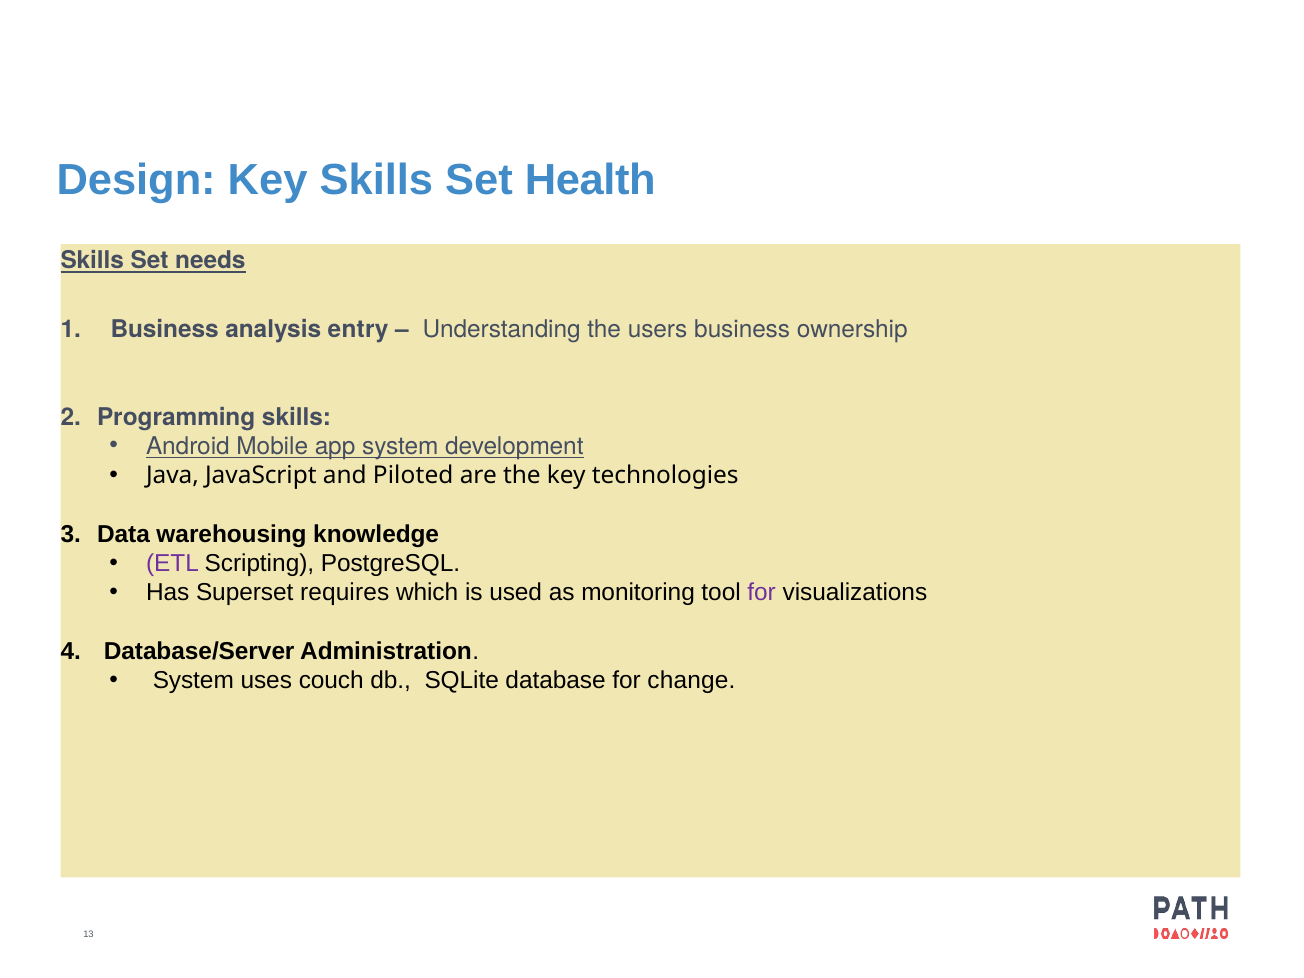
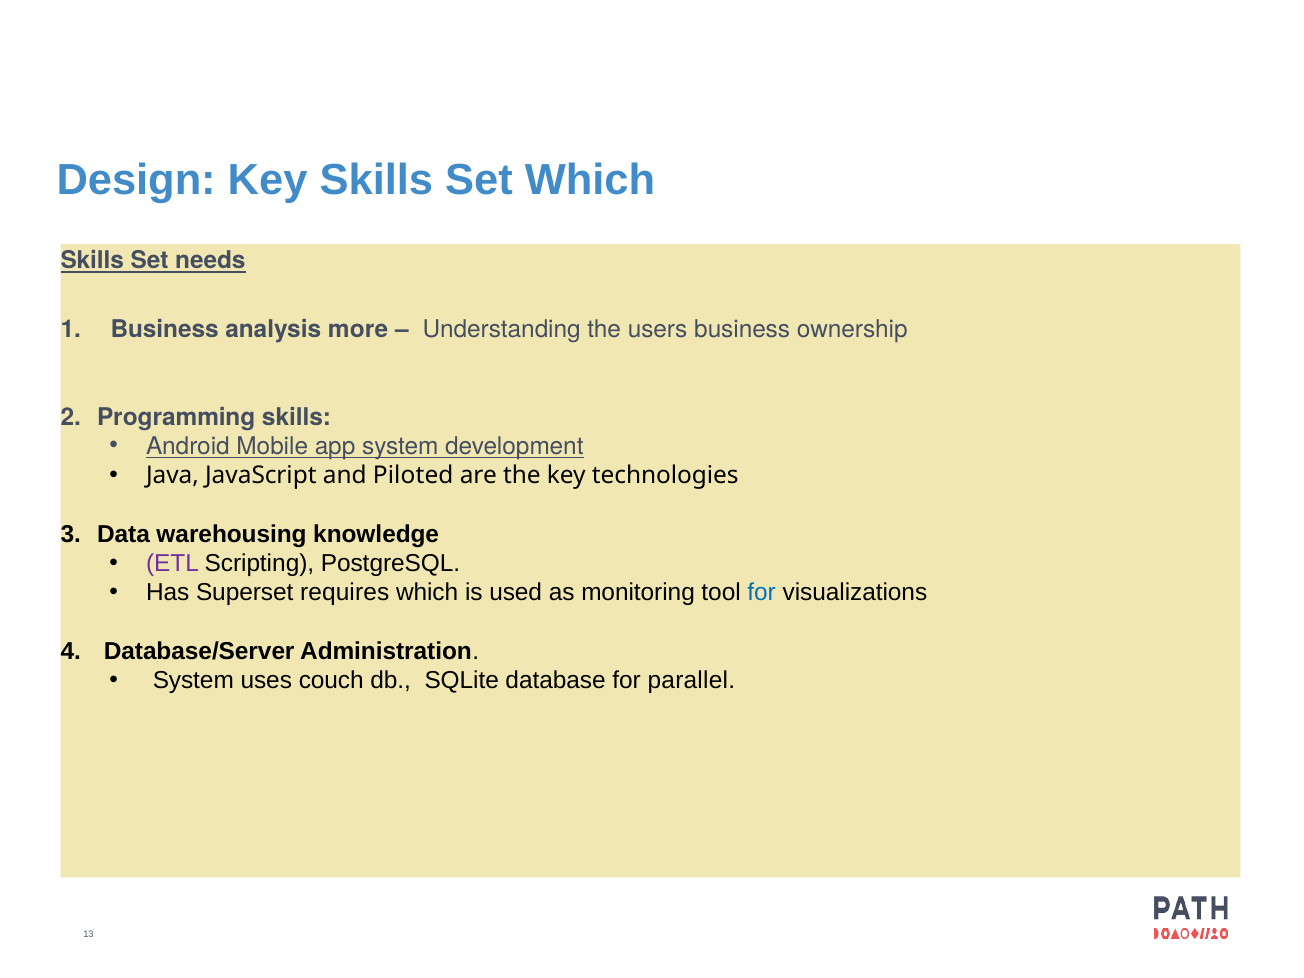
Set Health: Health -> Which (590, 180)
entry: entry -> more (358, 329)
for colour: purple -> blue (762, 593)
change: change -> parallel (691, 681)
